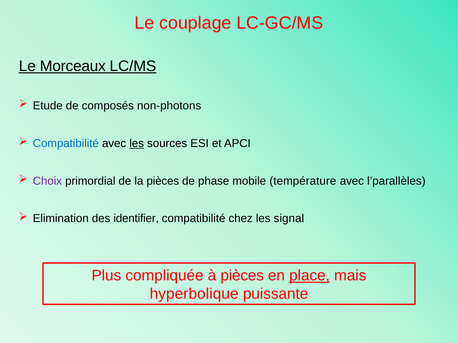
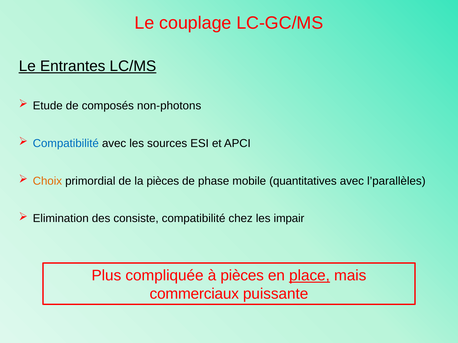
Morceaux: Morceaux -> Entrantes (73, 66)
les underline: present -> none (137, 144)
Choix colour: purple -> orange (47, 181)
température: température -> quantitatives (303, 181)
identifier: identifier -> consiste (136, 219)
signal: signal -> impair (289, 219)
hyperbolique: hyperbolique -> commerciaux (194, 294)
